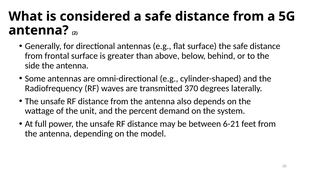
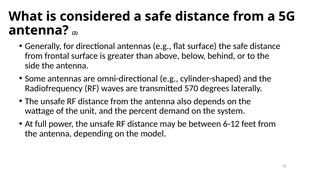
370: 370 -> 570 (191, 89)
6-21: 6-21 -> 6-12 (231, 124)
